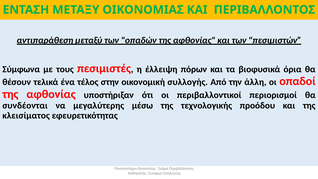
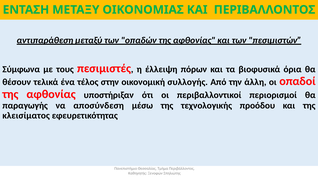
συνδέονται: συνδέονται -> παραγωγής (25, 106)
μεγαλύτερης: μεγαλύτερης -> αποσύνδεση (99, 106)
